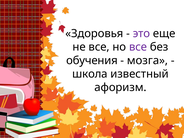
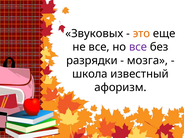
Здоровья: Здоровья -> Звуковых (94, 33)
это colour: purple -> orange (141, 33)
обучения: обучения -> разрядки (92, 60)
